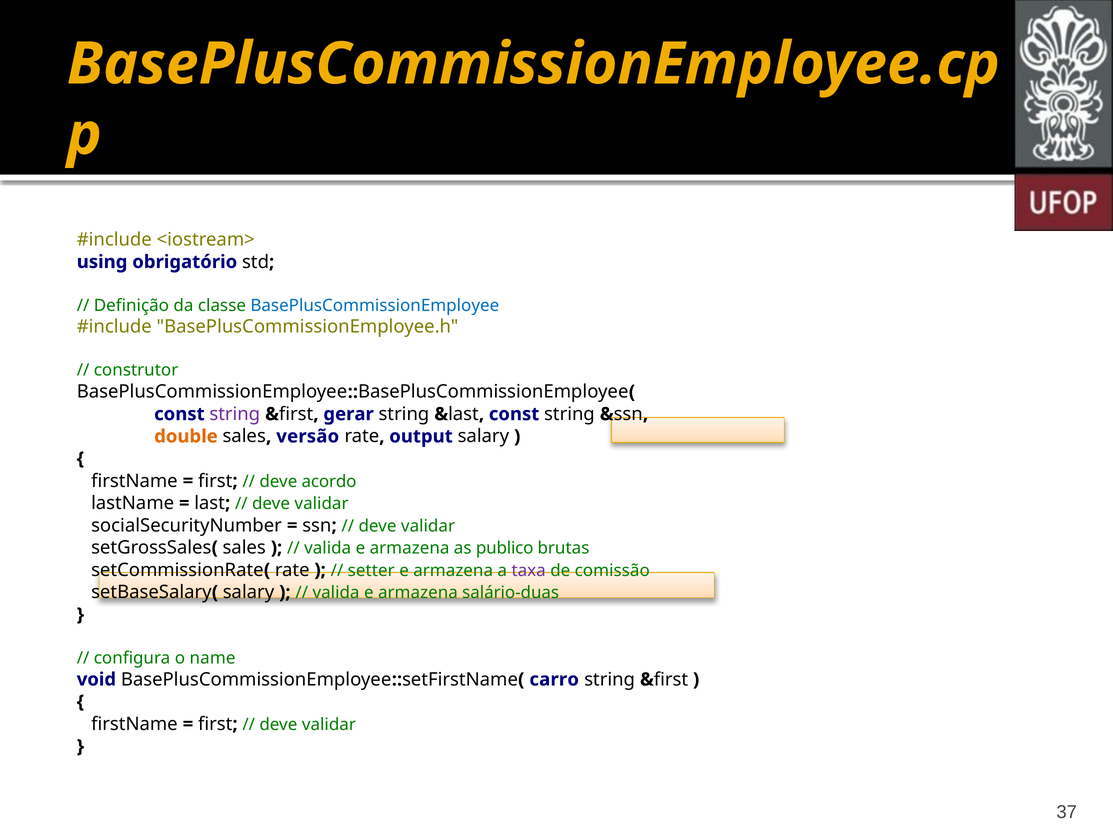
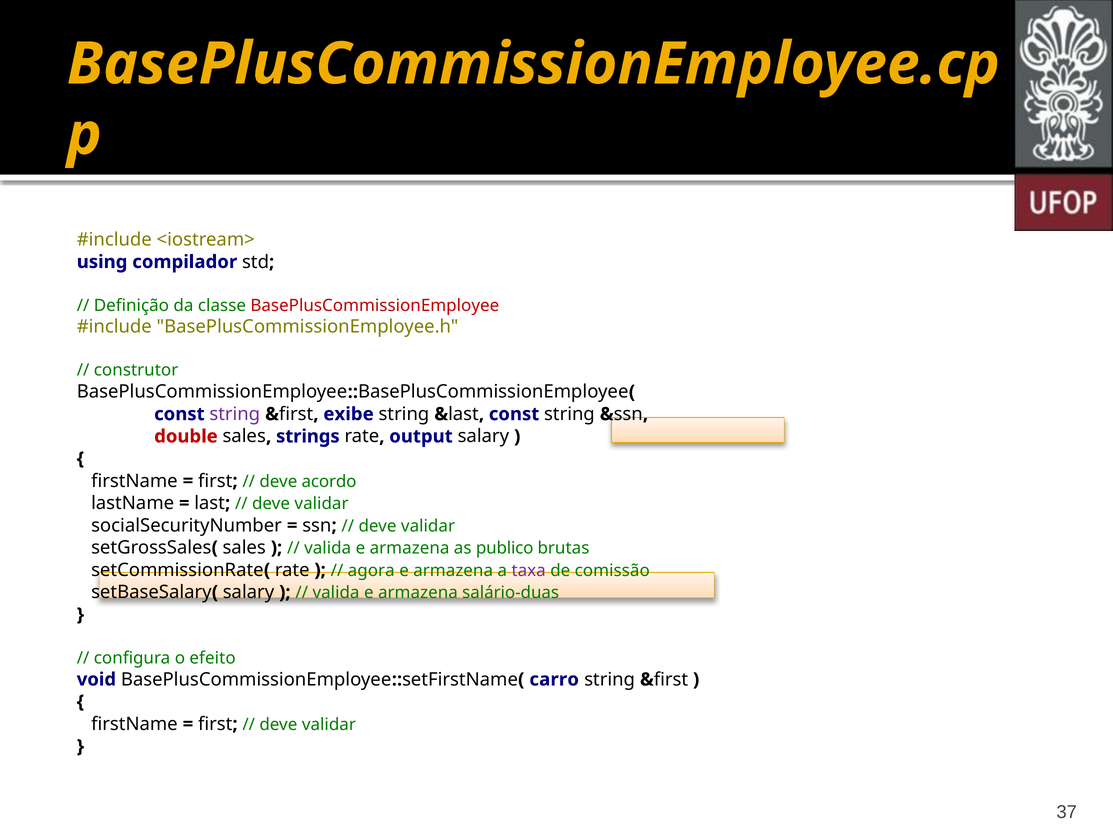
obrigatório: obrigatório -> compilador (185, 262)
BasePlusCommissionEmployee colour: blue -> red (375, 305)
gerar: gerar -> exibe (349, 414)
double colour: orange -> red (186, 436)
versão: versão -> strings (308, 436)
setter: setter -> agora (371, 570)
name: name -> efeito (213, 658)
